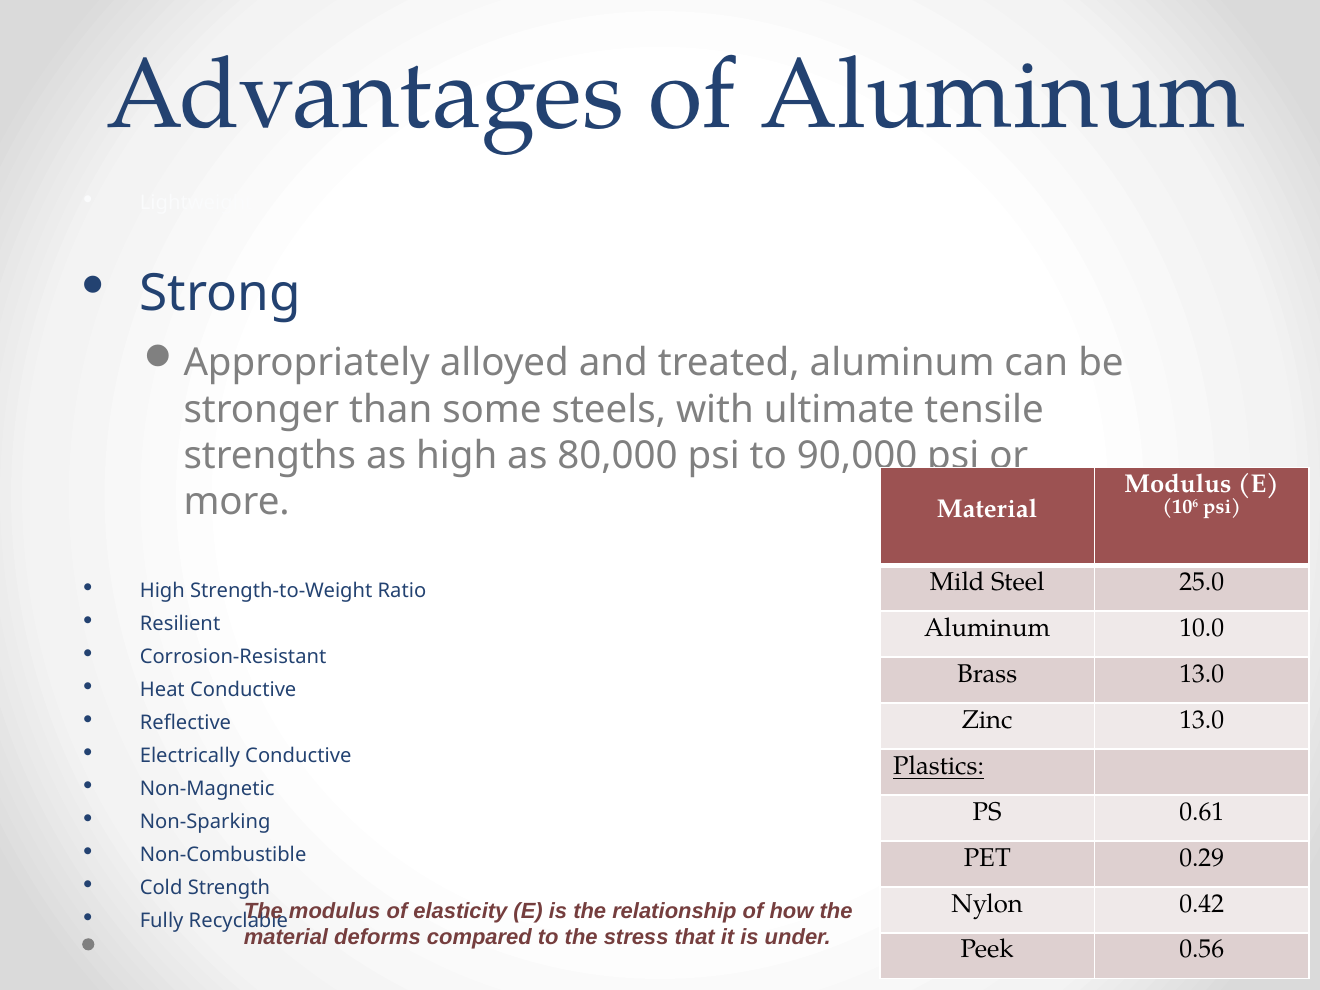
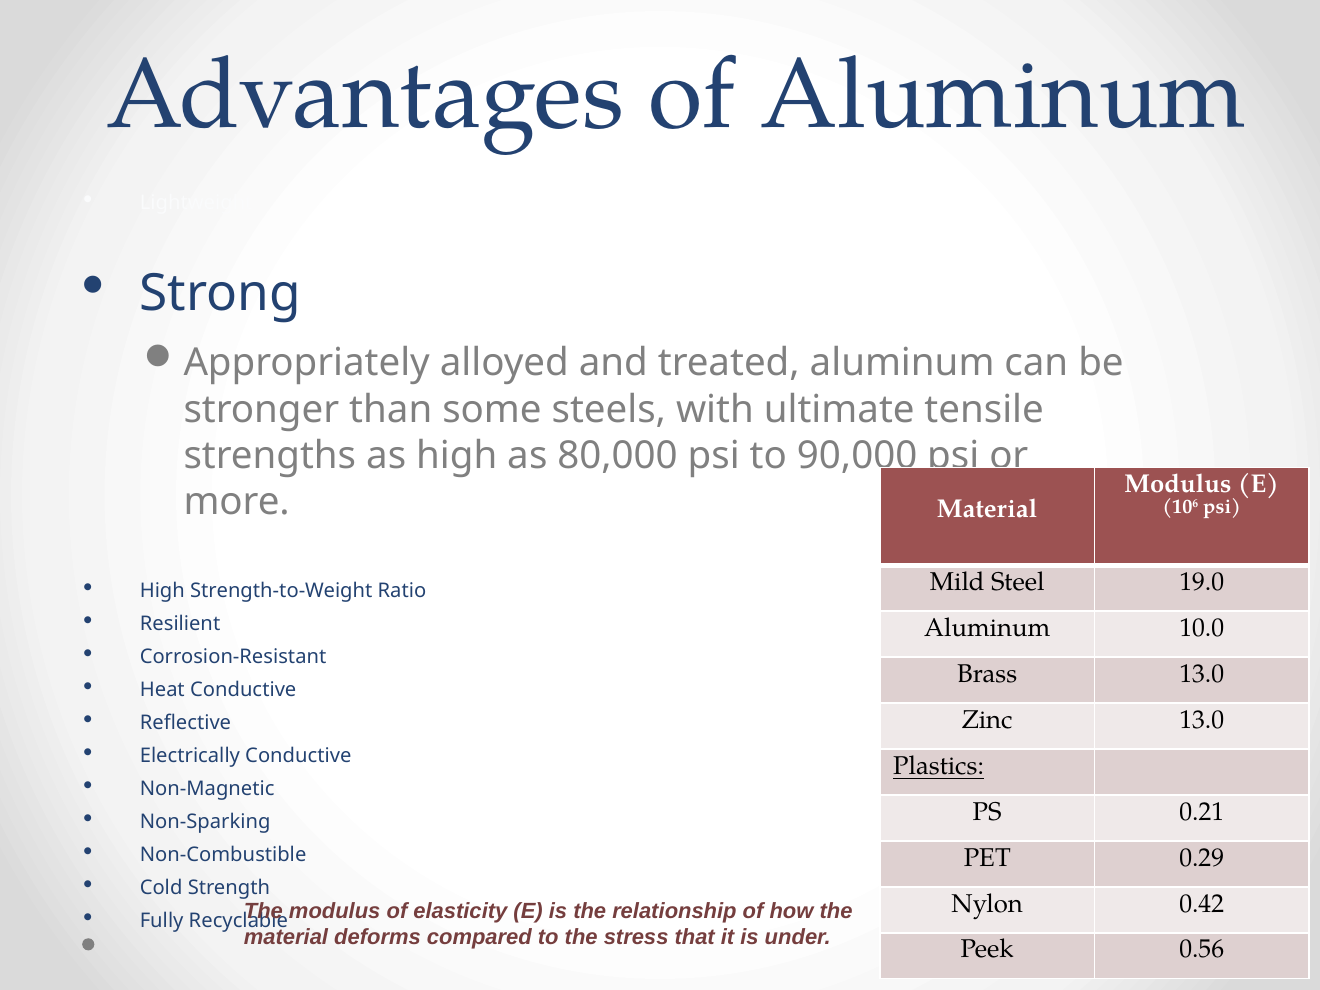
25.0: 25.0 -> 19.0 (1202, 582)
0.61: 0.61 -> 0.21 (1202, 812)
